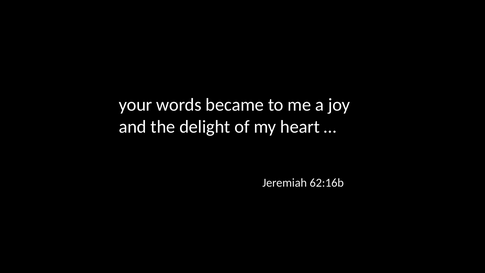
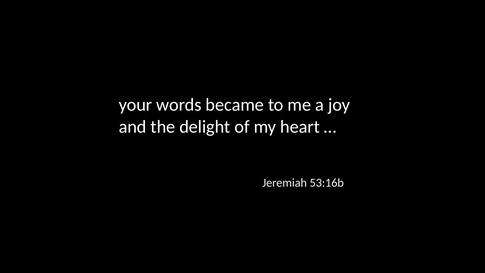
62:16b: 62:16b -> 53:16b (327, 183)
